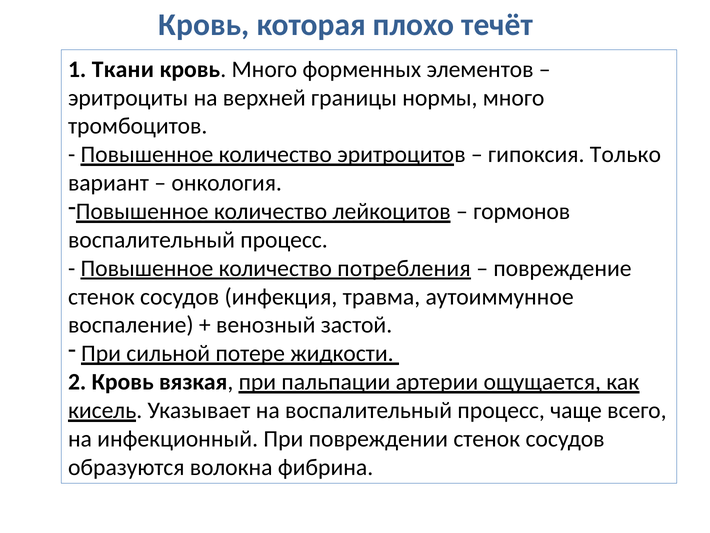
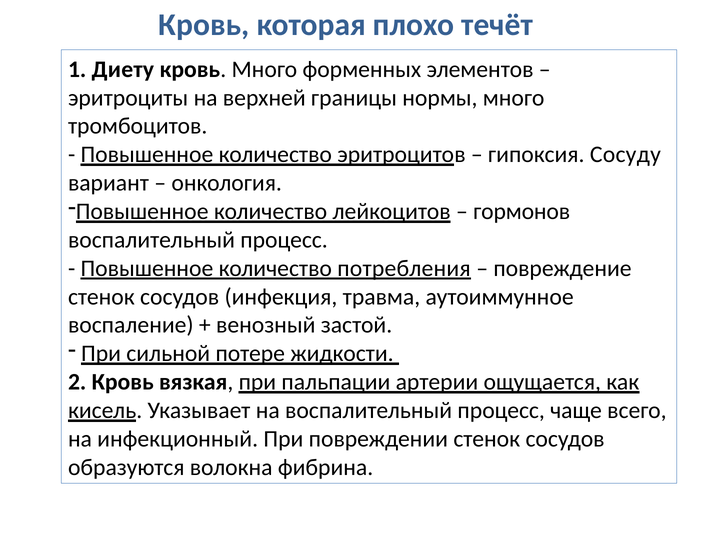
Ткани: Ткани -> Диету (123, 69)
Только: Только -> Сосуду (625, 154)
